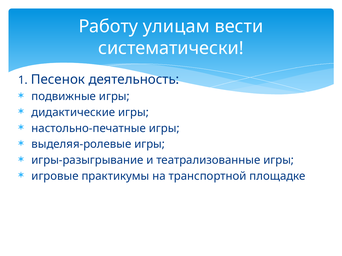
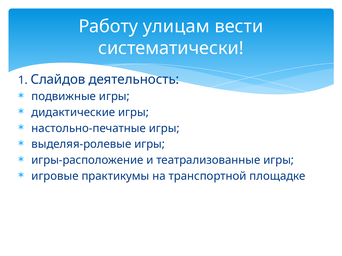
Песенок: Песенок -> Слайдов (58, 80)
игры-разыгрывание: игры-разыгрывание -> игры-расположение (87, 160)
